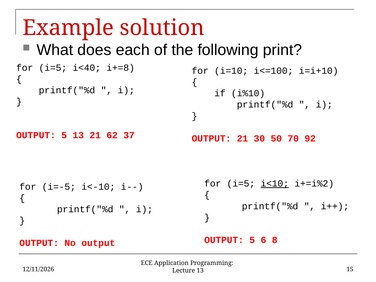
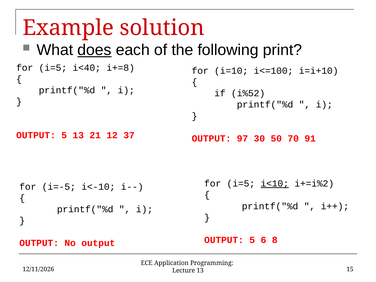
does underline: none -> present (94, 50)
i%10: i%10 -> i%52 (248, 93)
62: 62 -> 12 (112, 135)
OUTPUT 21: 21 -> 97 (242, 138)
92: 92 -> 91 (310, 138)
